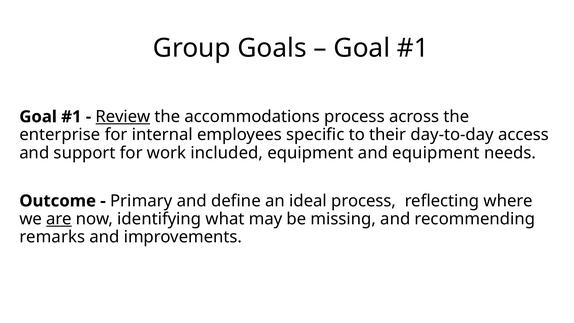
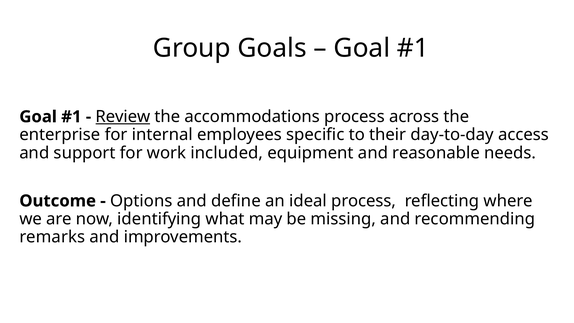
and equipment: equipment -> reasonable (436, 153)
Primary: Primary -> Options (141, 201)
are underline: present -> none (59, 219)
